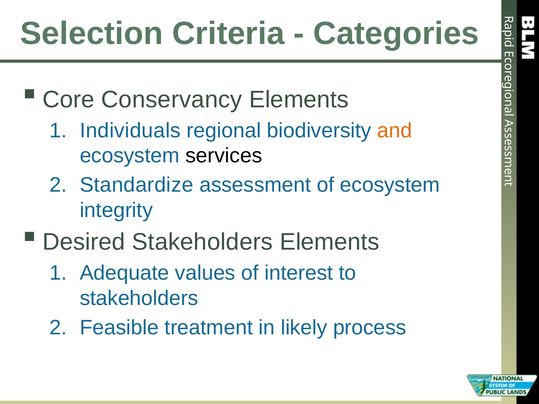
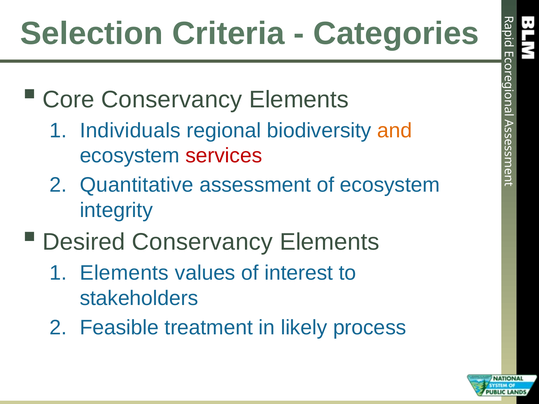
services colour: black -> red (224, 156)
Standardize: Standardize -> Quantitative (137, 185)
Desired Stakeholders: Stakeholders -> Conservancy (202, 242)
Adequate: Adequate -> Elements (124, 273)
